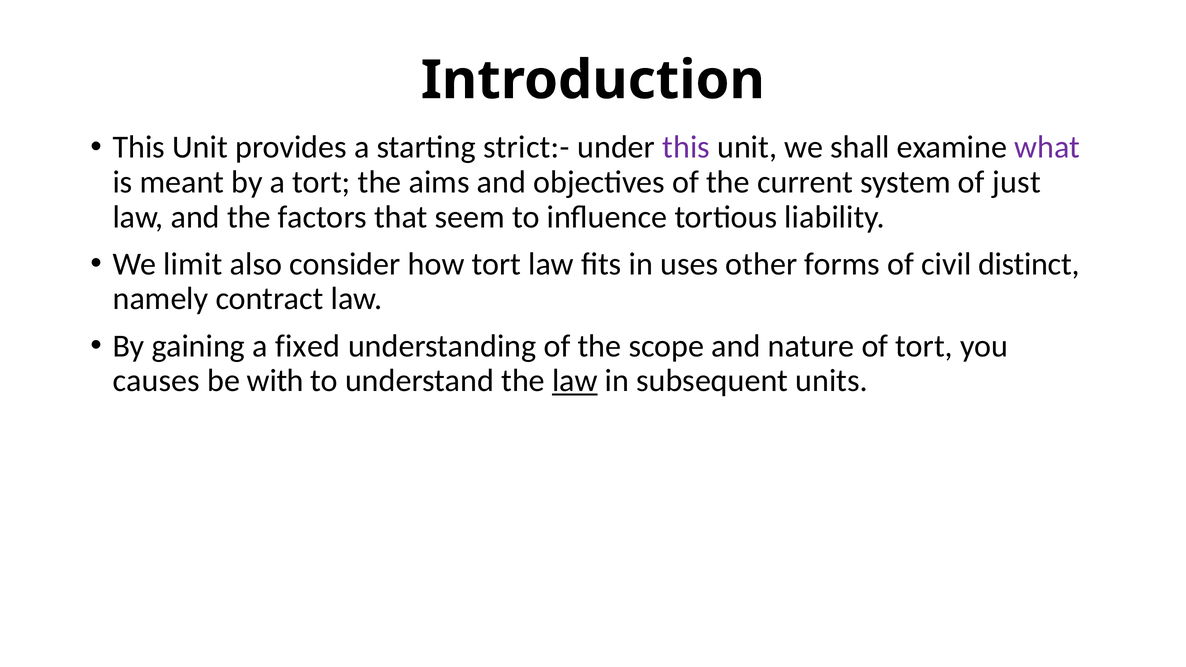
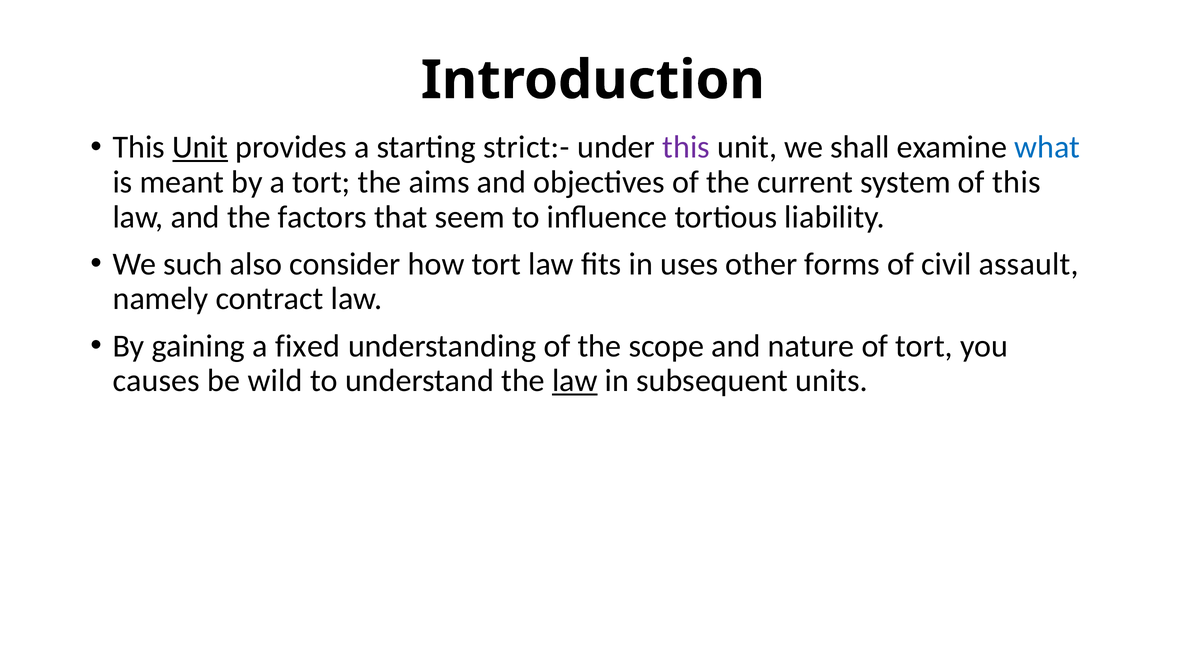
Unit underline: none -> present (200, 147)
what colour: purple -> blue (1047, 147)
of just: just -> this (1017, 182)
limit: limit -> such (193, 264)
distinct: distinct -> assault (1029, 264)
with: with -> wild (275, 381)
